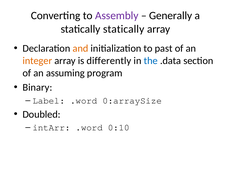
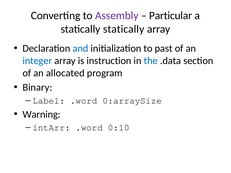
Generally: Generally -> Particular (171, 16)
and colour: orange -> blue (80, 48)
integer colour: orange -> blue (37, 61)
differently: differently -> instruction (109, 61)
assuming: assuming -> allocated (65, 73)
Doubled: Doubled -> Warning (42, 114)
